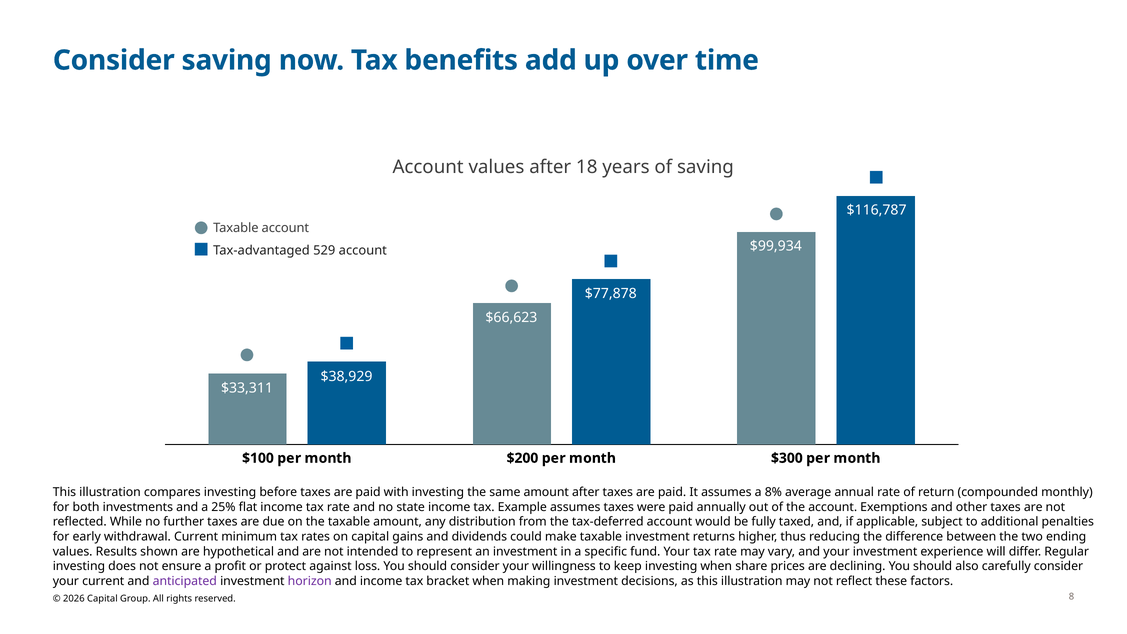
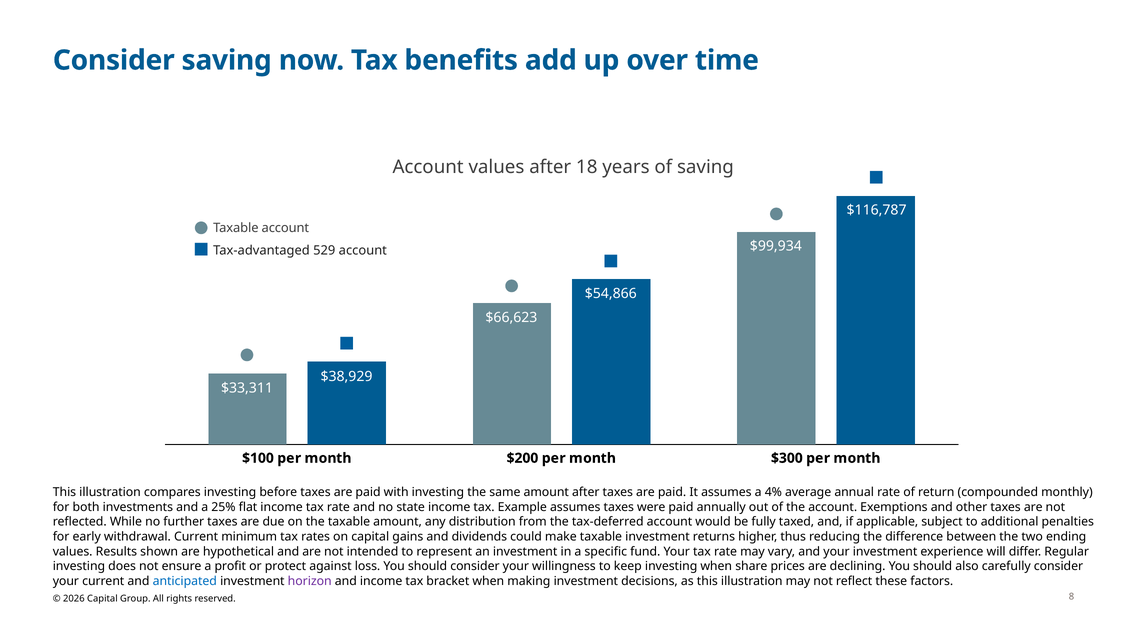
$77,878: $77,878 -> $54,866 (611, 294)
8%: 8% -> 4% (773, 492)
anticipated colour: purple -> blue (185, 581)
